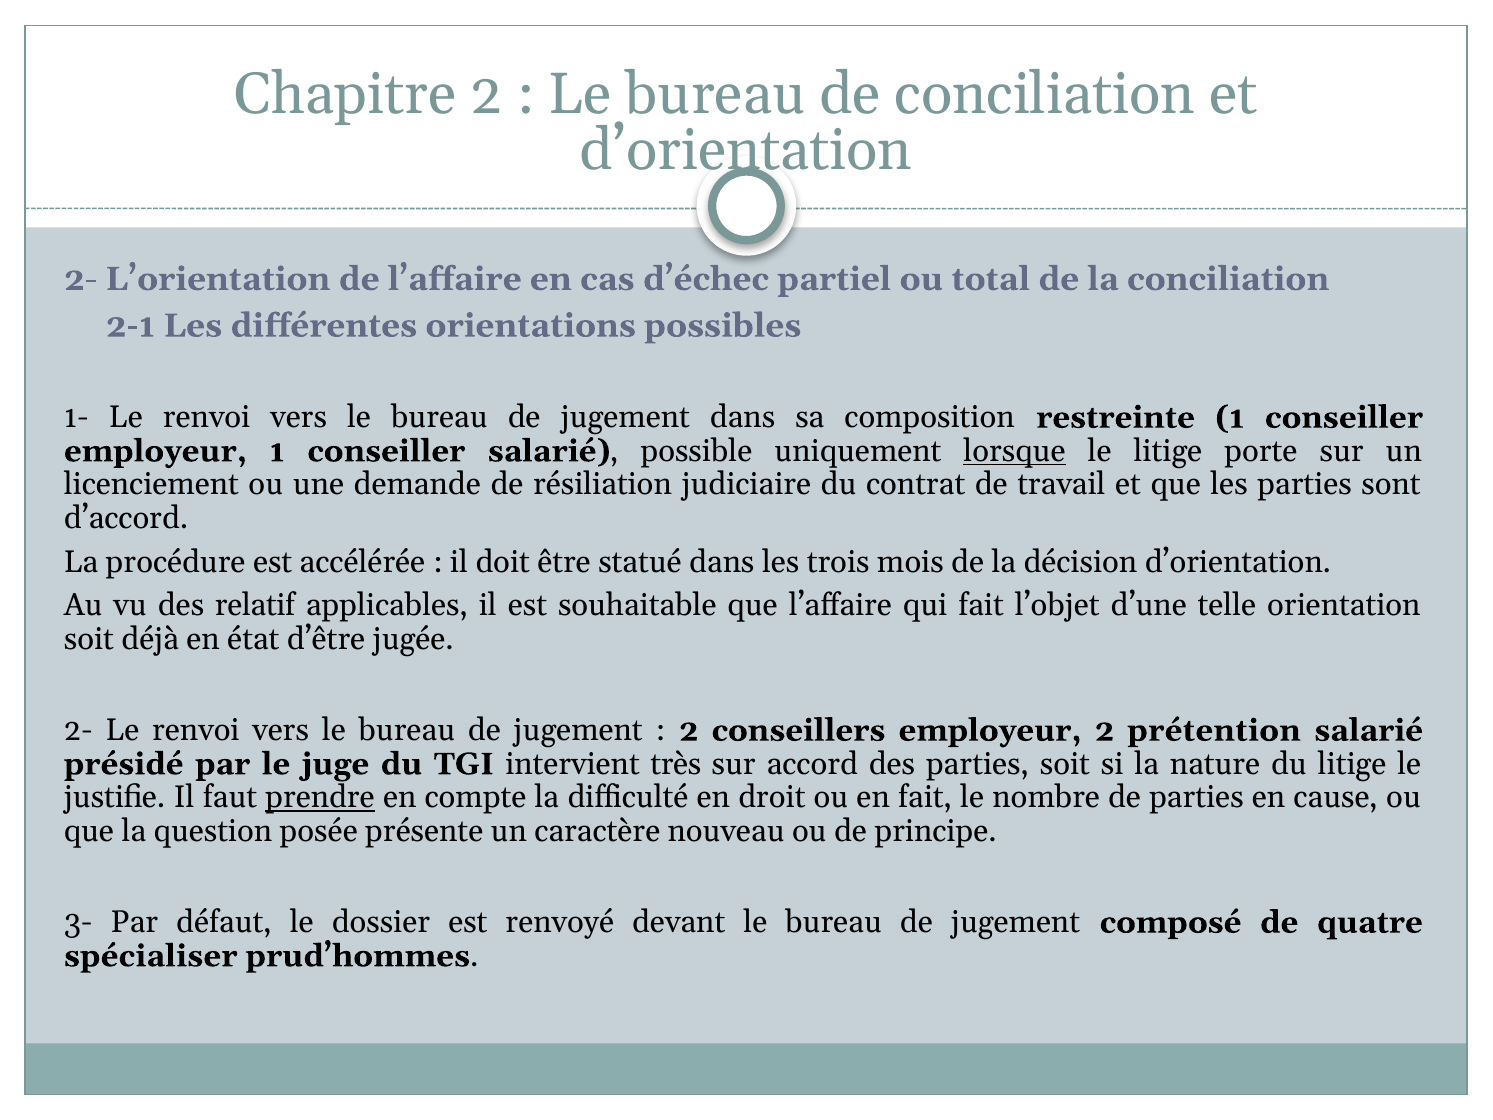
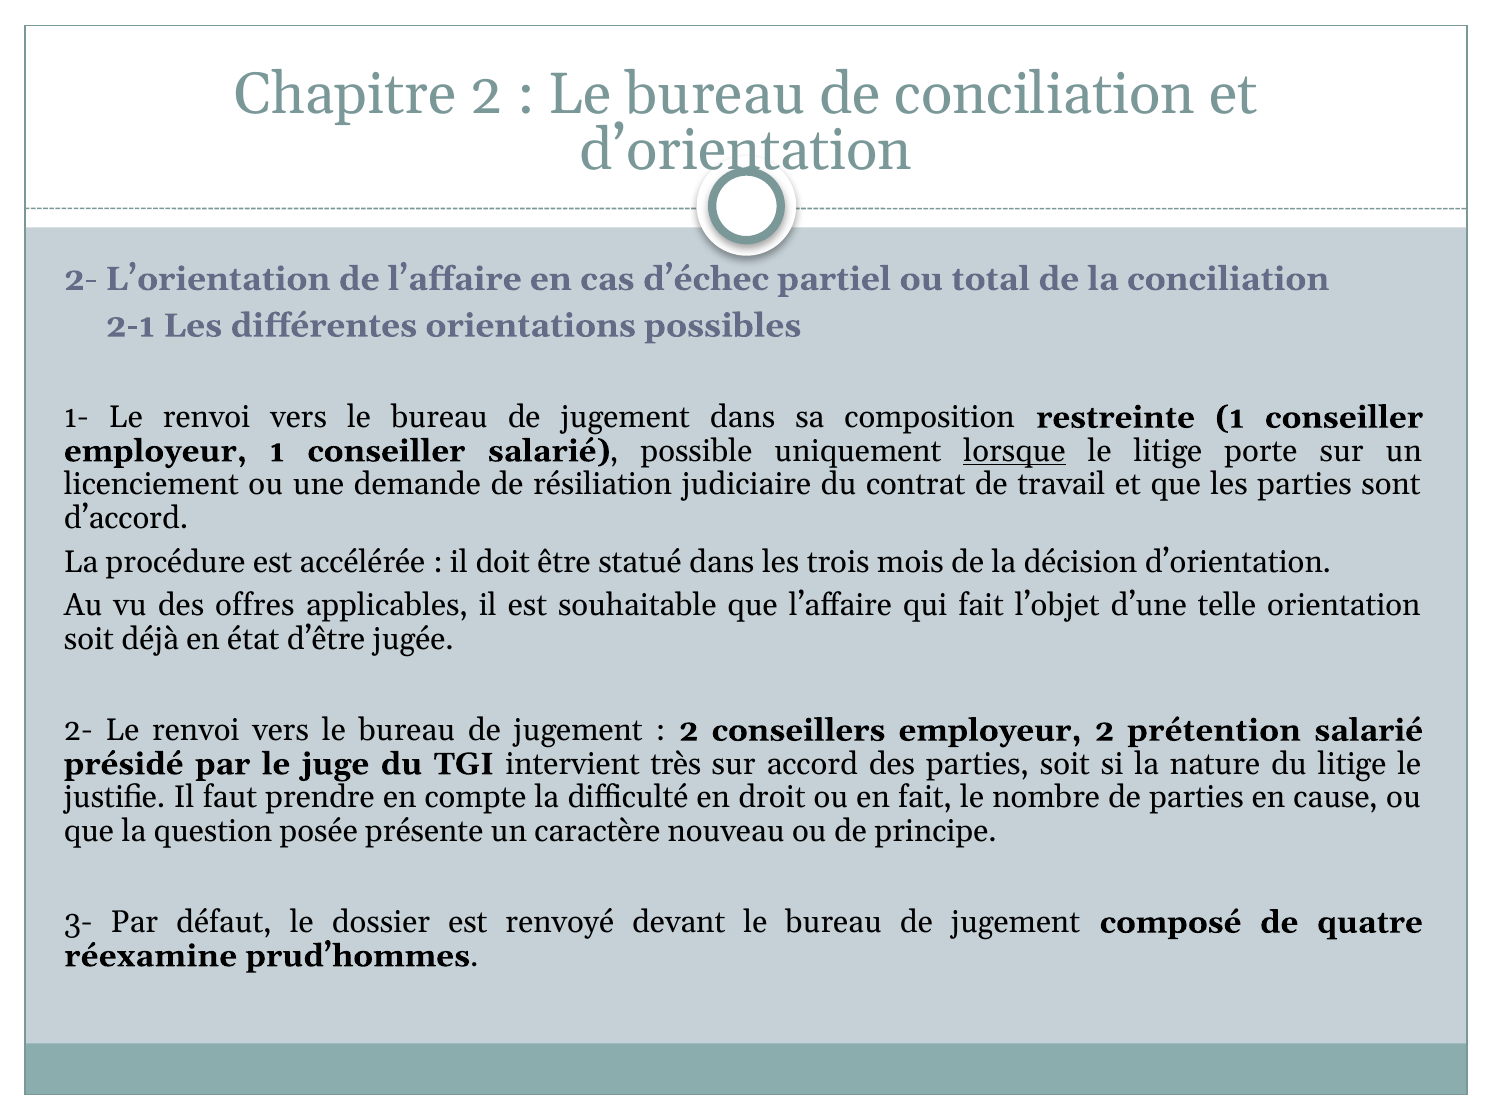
relatif: relatif -> offres (255, 606)
prendre underline: present -> none (320, 797)
spécialiser: spécialiser -> réexamine (151, 956)
